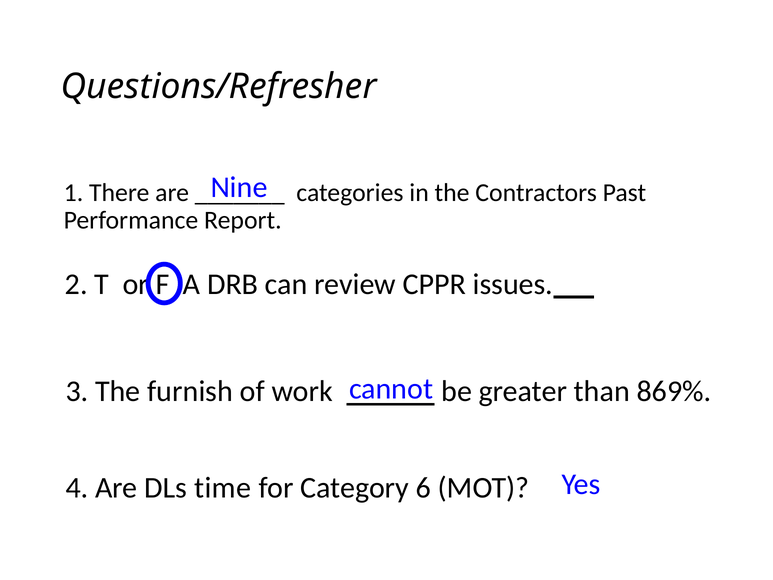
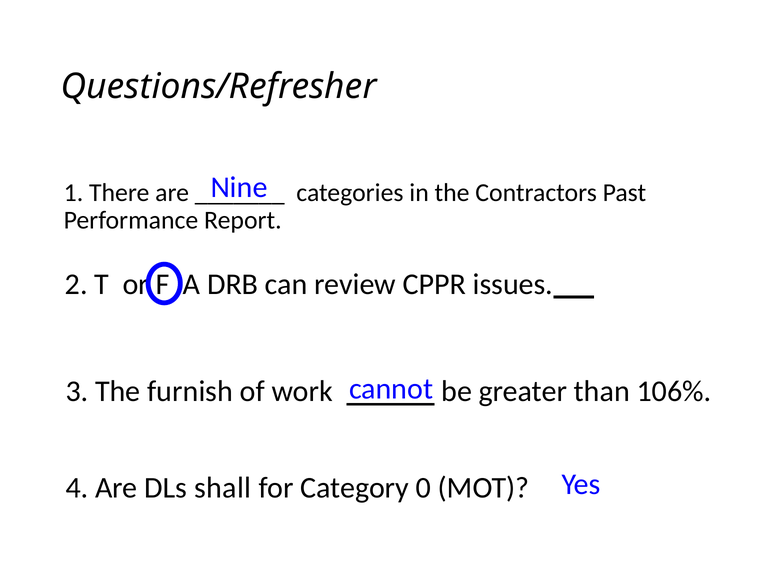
869%: 869% -> 106% (674, 391)
time: time -> shall (223, 488)
6: 6 -> 0 (423, 488)
